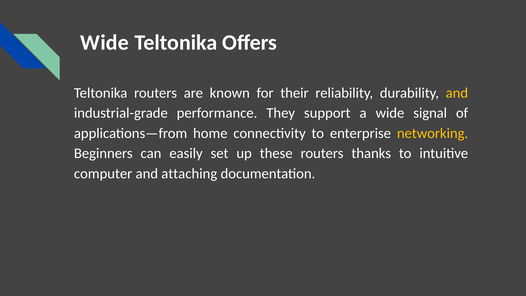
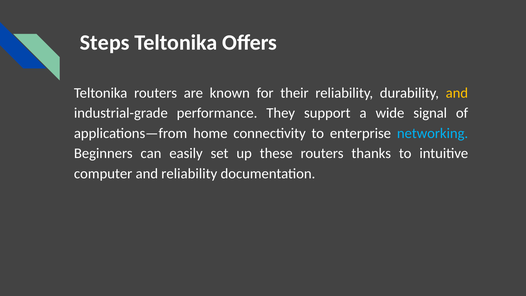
Wide: Wide -> Steps (105, 43)
networking colour: yellow -> light blue (433, 133)
and attaching: attaching -> reliability (189, 174)
